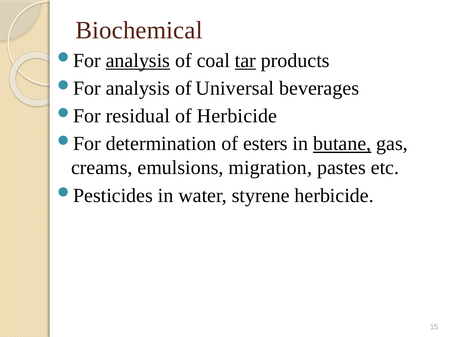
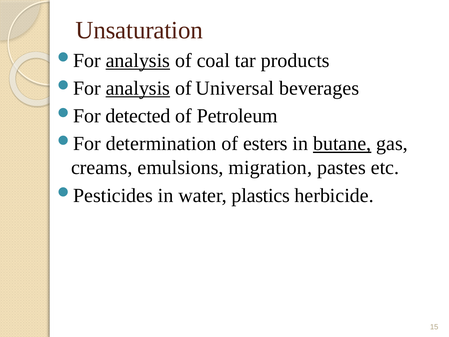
Biochemical: Biochemical -> Unsaturation (139, 30)
tar underline: present -> none (245, 61)
analysis underline: none -> present (138, 88)
residual: residual -> detected (138, 116)
of Herbicide: Herbicide -> Petroleum (237, 116)
styrene: styrene -> plastics (261, 195)
